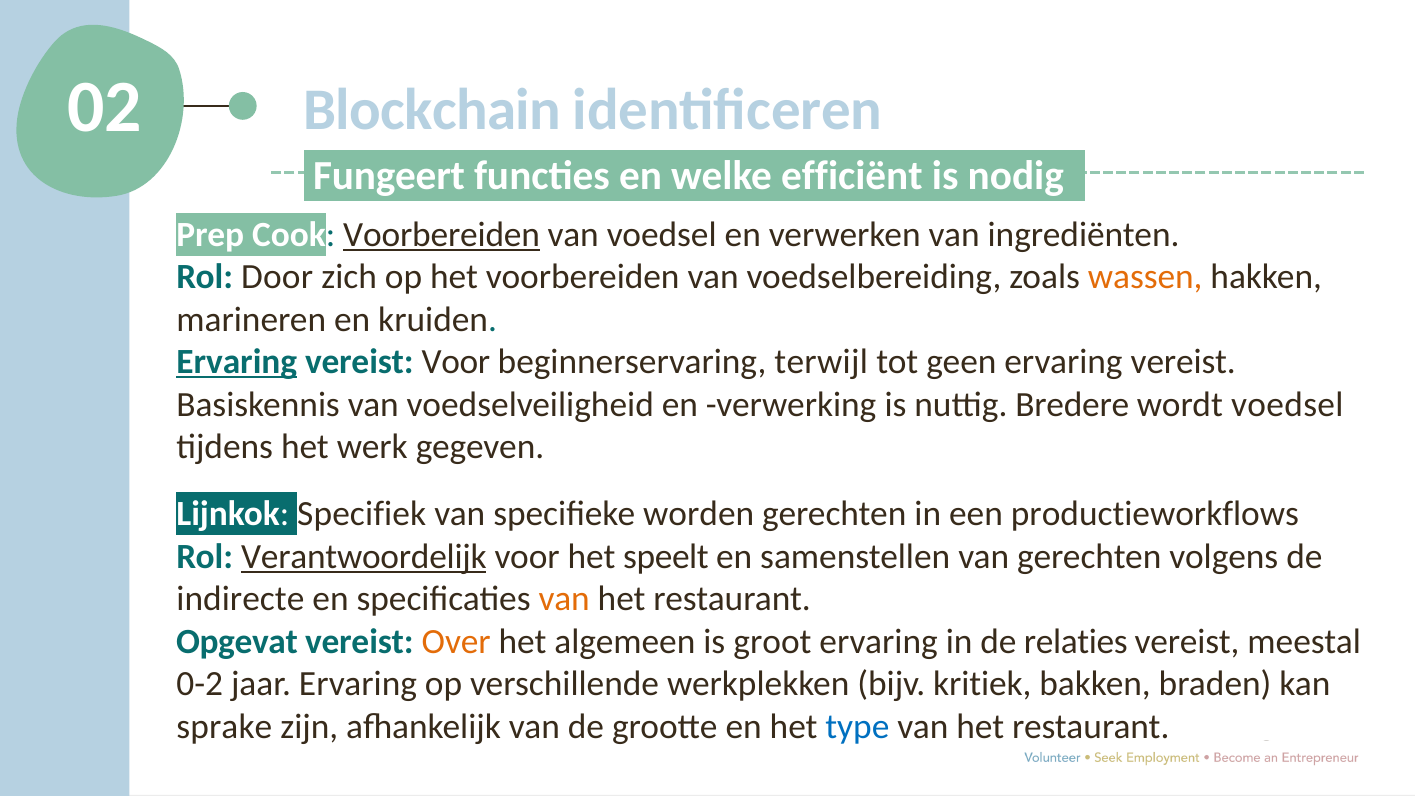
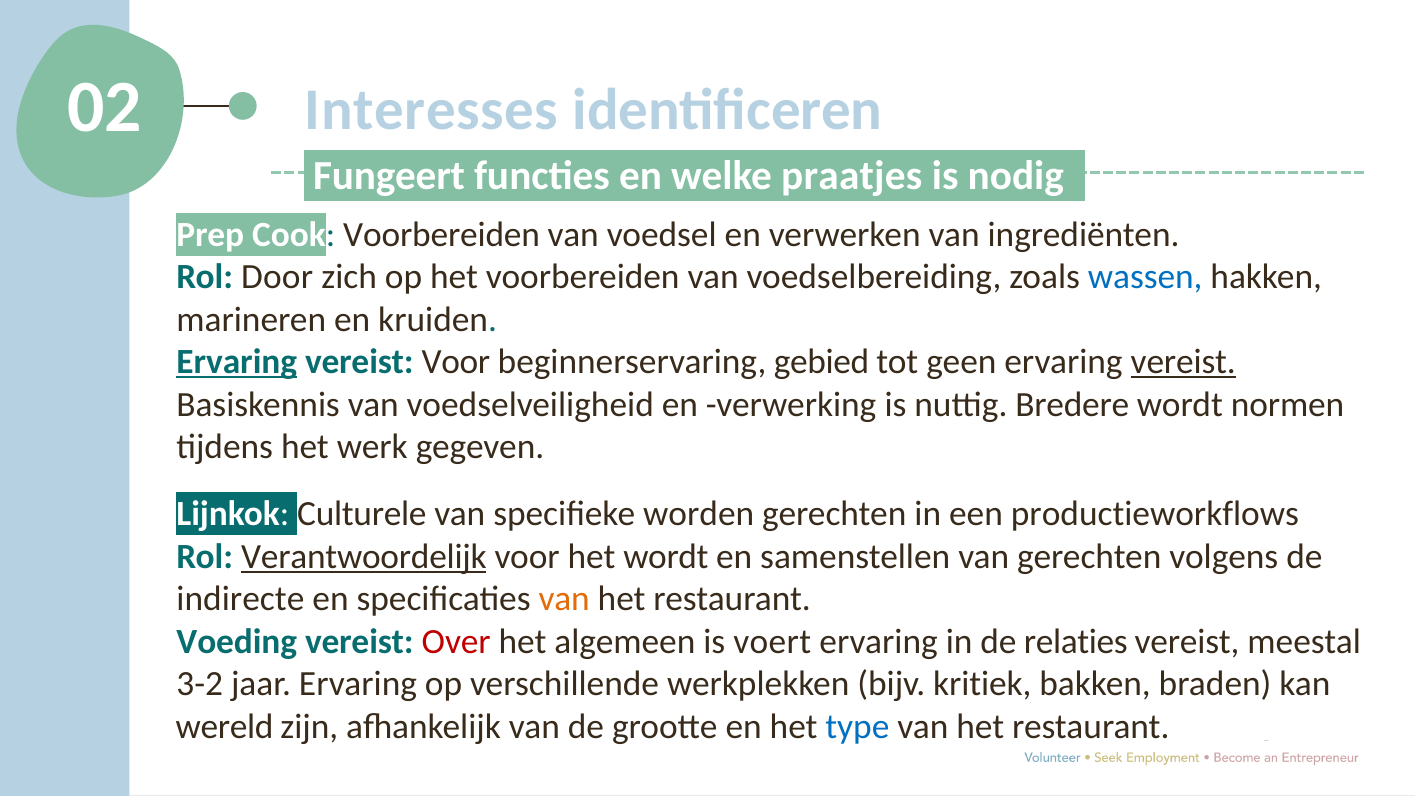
Blockchain: Blockchain -> Interesses (431, 110)
efficiënt: efficiënt -> praatjes (852, 176)
Voorbereiden underline: present -> none (442, 235)
wassen colour: orange -> blue (1145, 277)
terwijl: terwijl -> gebied (822, 362)
vereist underline: none -> present (1183, 362)
wordt voedsel: voedsel -> normen (1288, 404)
Specifiek: Specifiek -> Culturele (362, 514)
het speelt: speelt -> wordt (666, 557)
Opgevat: Opgevat -> Voeding (237, 641)
Over colour: orange -> red (456, 641)
groot: groot -> voert (772, 641)
0-2: 0-2 -> 3-2 (200, 684)
sprake: sprake -> wereld (225, 726)
